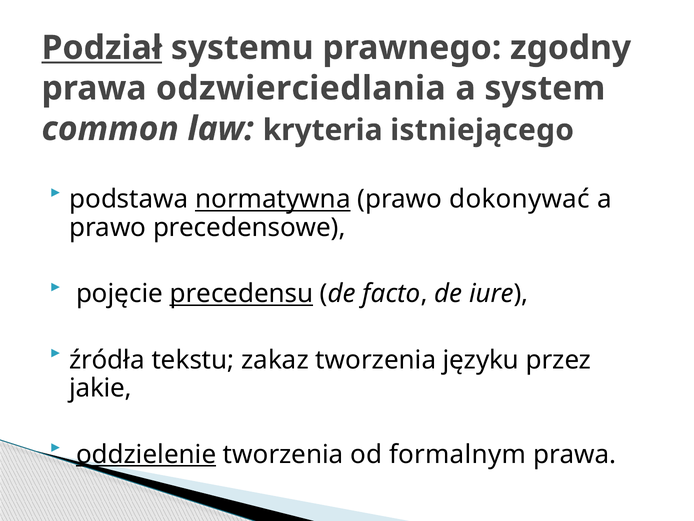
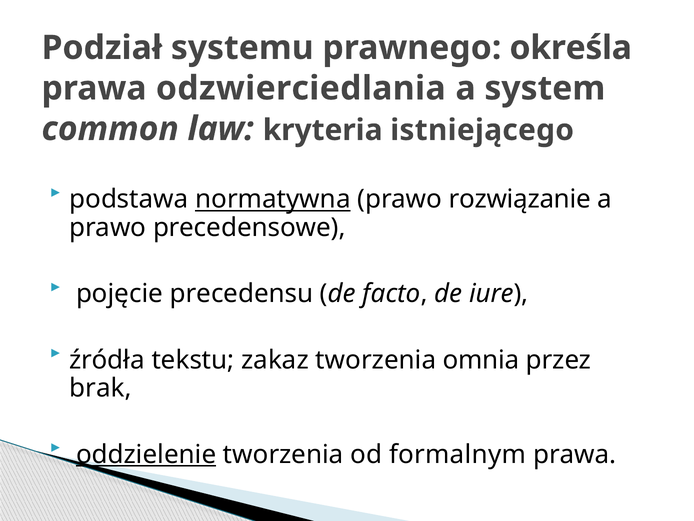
Podział underline: present -> none (102, 48)
zgodny: zgodny -> określa (571, 48)
dokonywać: dokonywać -> rozwiązanie (520, 199)
precedensu underline: present -> none (241, 294)
języku: języku -> omnia (481, 360)
jakie: jakie -> brak (100, 388)
